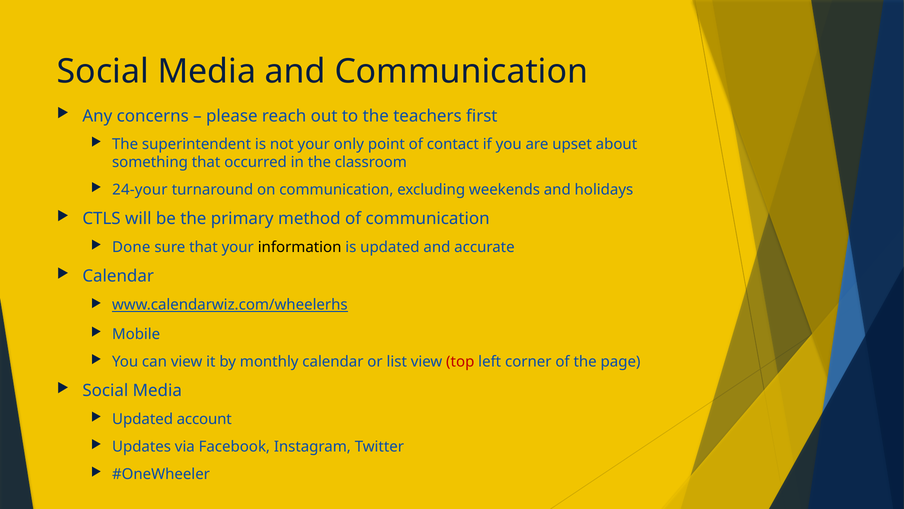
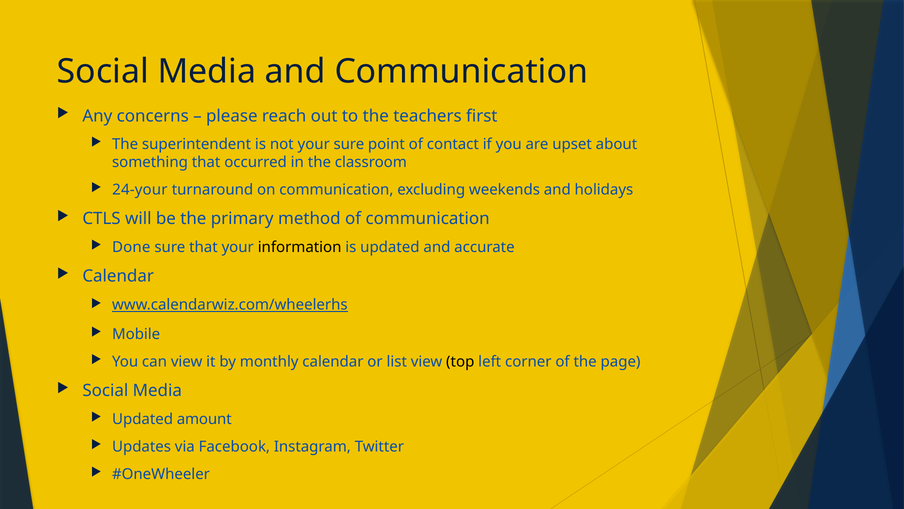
your only: only -> sure (349, 144)
top colour: red -> black (460, 362)
account: account -> amount (204, 419)
